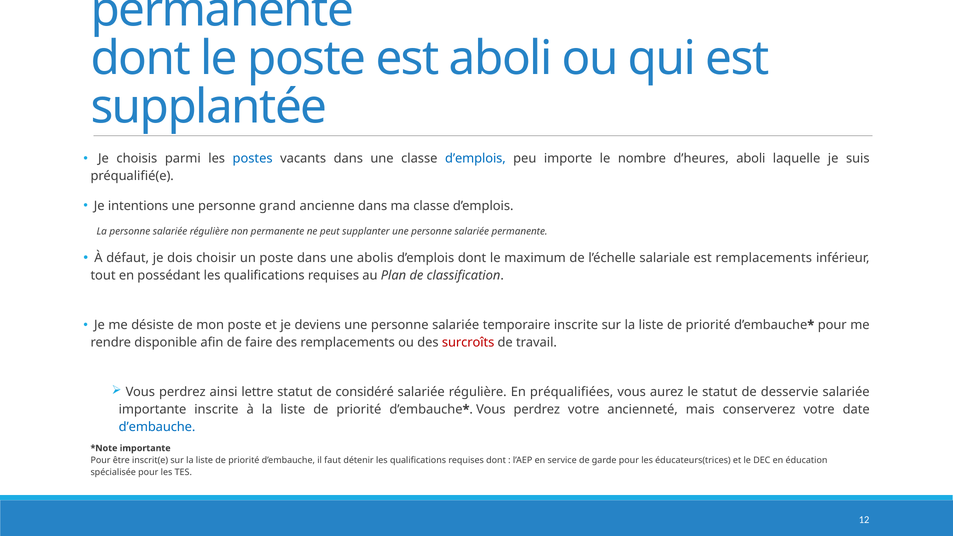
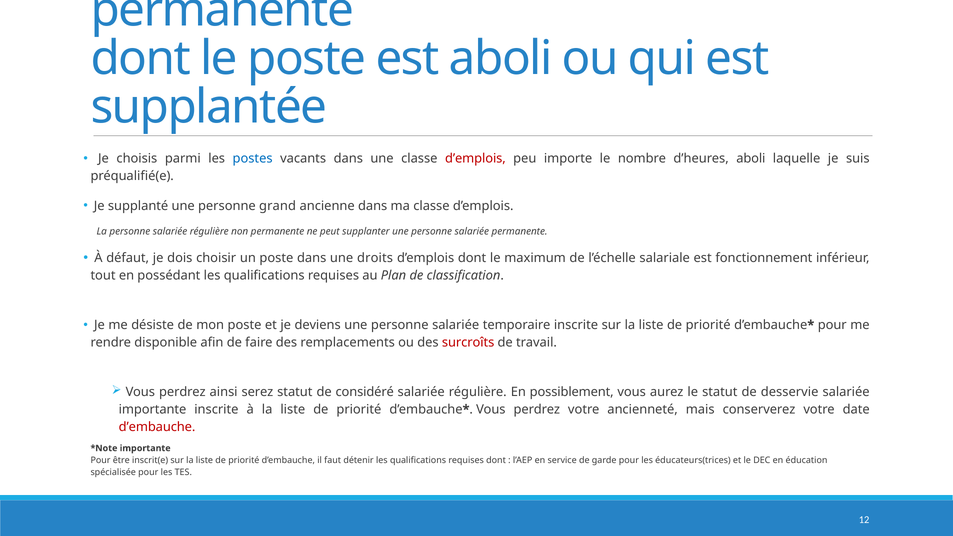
d’emplois colour: blue -> red (475, 159)
intentions: intentions -> supplanté (138, 206)
abolis: abolis -> droits (375, 258)
est remplacements: remplacements -> fonctionnement (764, 258)
lettre: lettre -> serez (257, 392)
préqualifiées: préqualifiées -> possiblement (572, 392)
d’embauche colour: blue -> red (157, 427)
